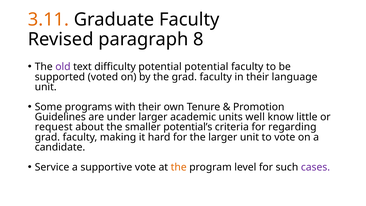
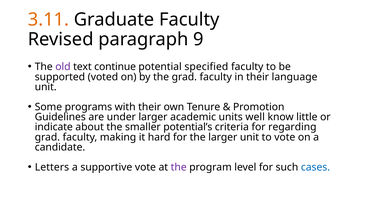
8: 8 -> 9 (198, 39)
difficulty: difficulty -> continue (115, 67)
potential potential: potential -> specified (206, 67)
request: request -> indicate (54, 127)
Service: Service -> Letters (52, 167)
the colour: orange -> purple (179, 167)
cases colour: purple -> blue (315, 167)
